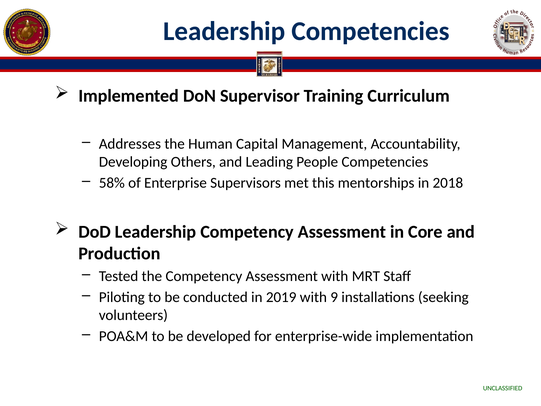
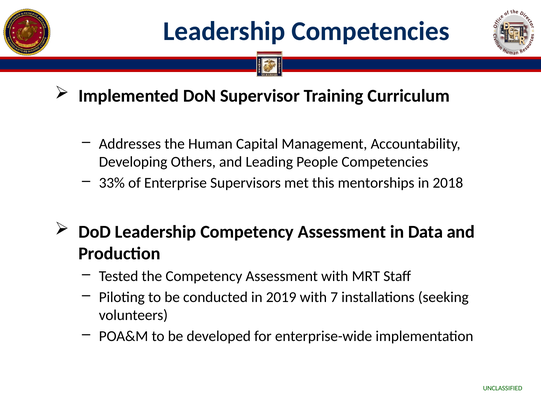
58%: 58% -> 33% (112, 183)
Core: Core -> Data (426, 232)
9: 9 -> 7 (334, 297)
